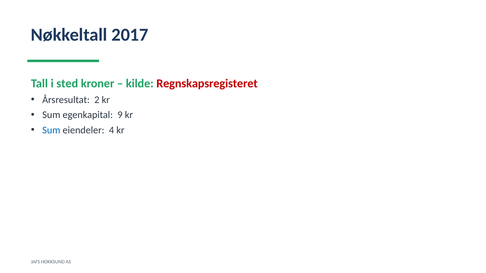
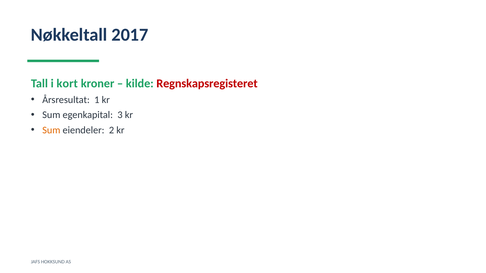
sted: sted -> kort (67, 84)
2: 2 -> 1 (97, 100)
9: 9 -> 3 (120, 115)
Sum colour: blue -> orange (51, 130)
4: 4 -> 2 (112, 130)
